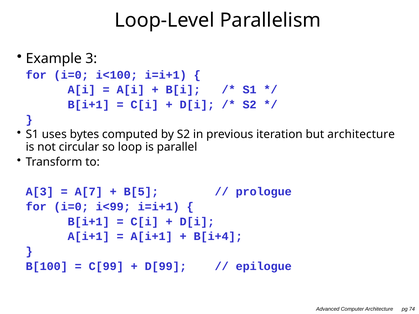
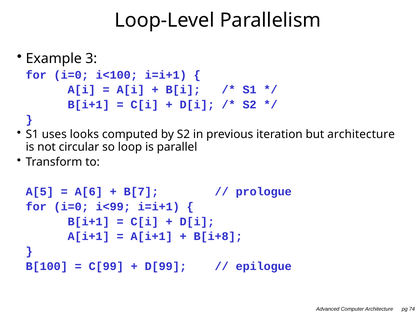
bytes: bytes -> looks (84, 135)
A[3: A[3 -> A[5 (40, 192)
A[7: A[7 -> A[6 (89, 192)
B[5: B[5 -> B[7 (141, 192)
B[i+4: B[i+4 -> B[i+8 (218, 237)
